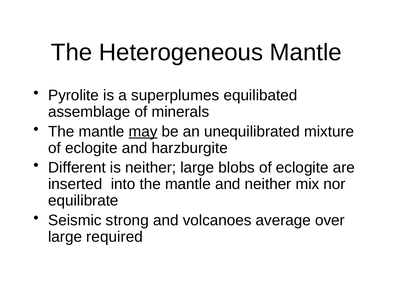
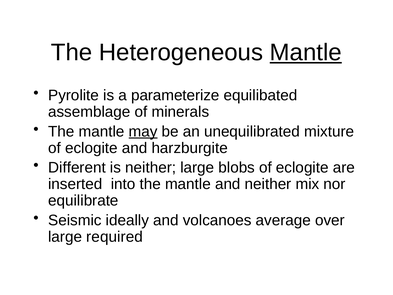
Mantle underline: none -> present (306, 52)
superplumes: superplumes -> parameterize (175, 95)
strong: strong -> ideally (127, 220)
